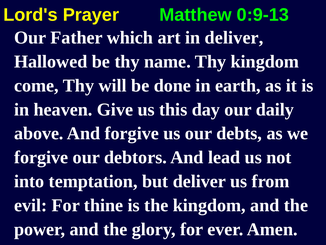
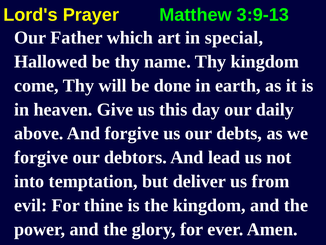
0:9-13: 0:9-13 -> 3:9-13 (263, 15)
in deliver: deliver -> special (234, 38)
